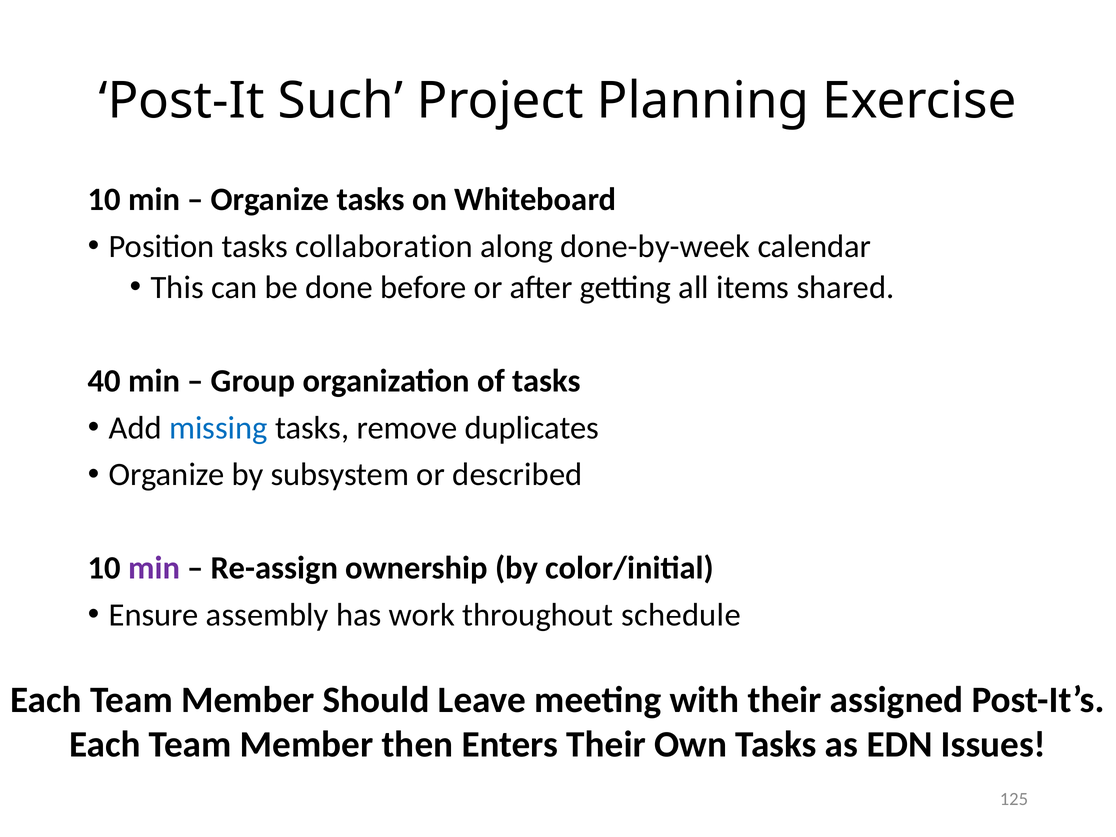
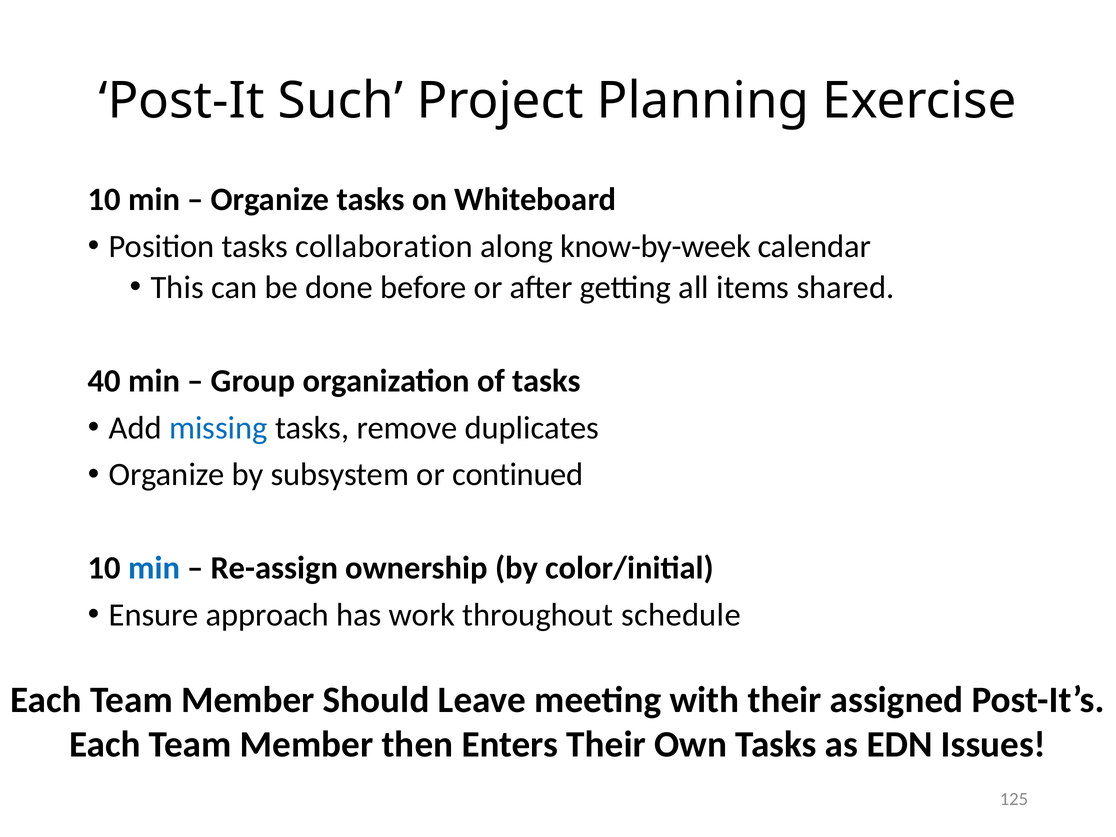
done-by-week: done-by-week -> know-by-week (655, 246)
described: described -> continued (518, 475)
min colour: purple -> blue (154, 568)
assembly: assembly -> approach (267, 615)
